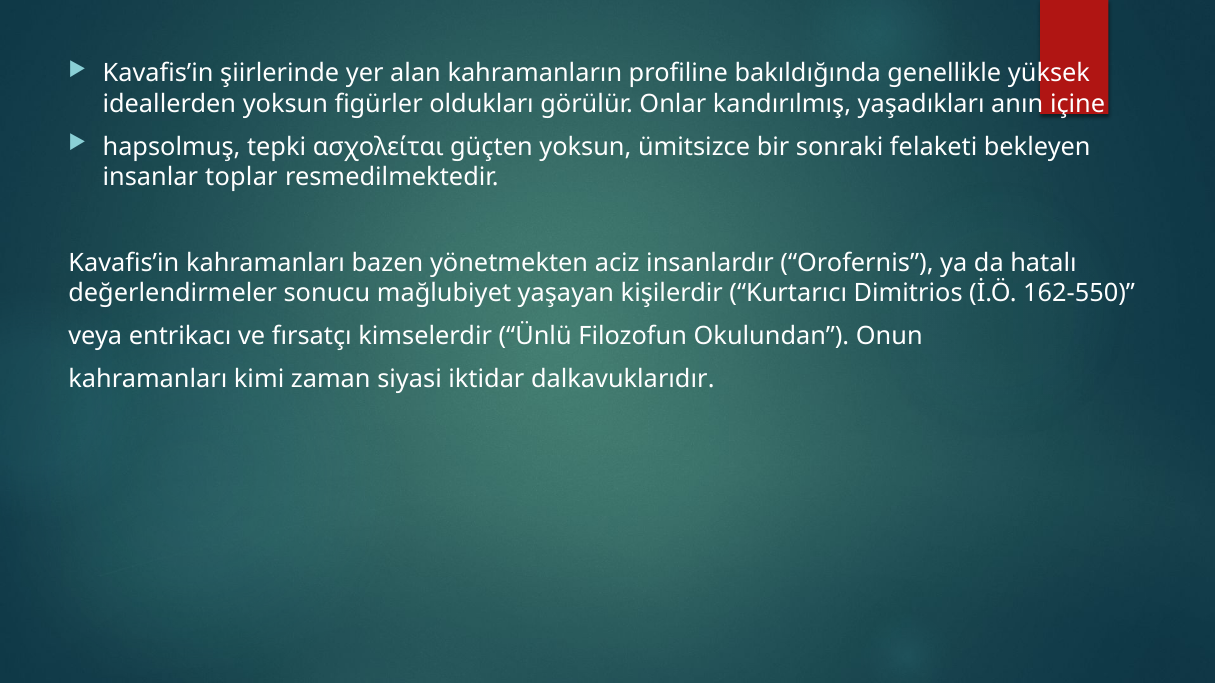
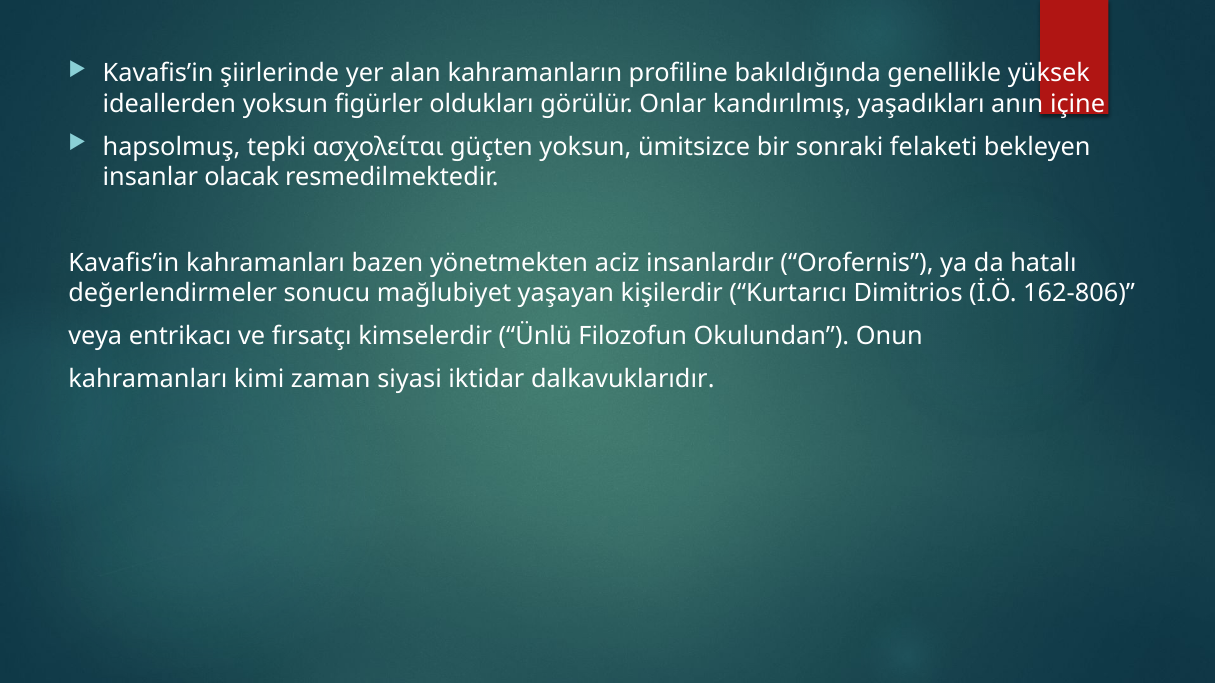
toplar: toplar -> olacak (242, 177)
162-550: 162-550 -> 162-806 (1079, 294)
